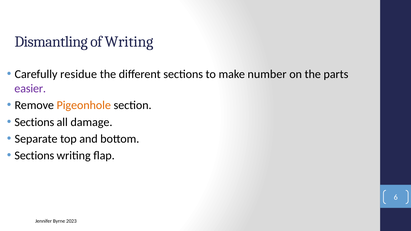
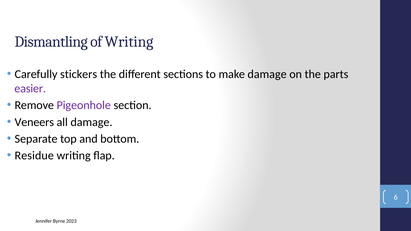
residue: residue -> stickers (79, 74)
make number: number -> damage (267, 74)
Pigeonhole colour: orange -> purple (84, 105)
Sections: Sections -> Veneers (34, 122)
Sections: Sections -> Residue (34, 156)
